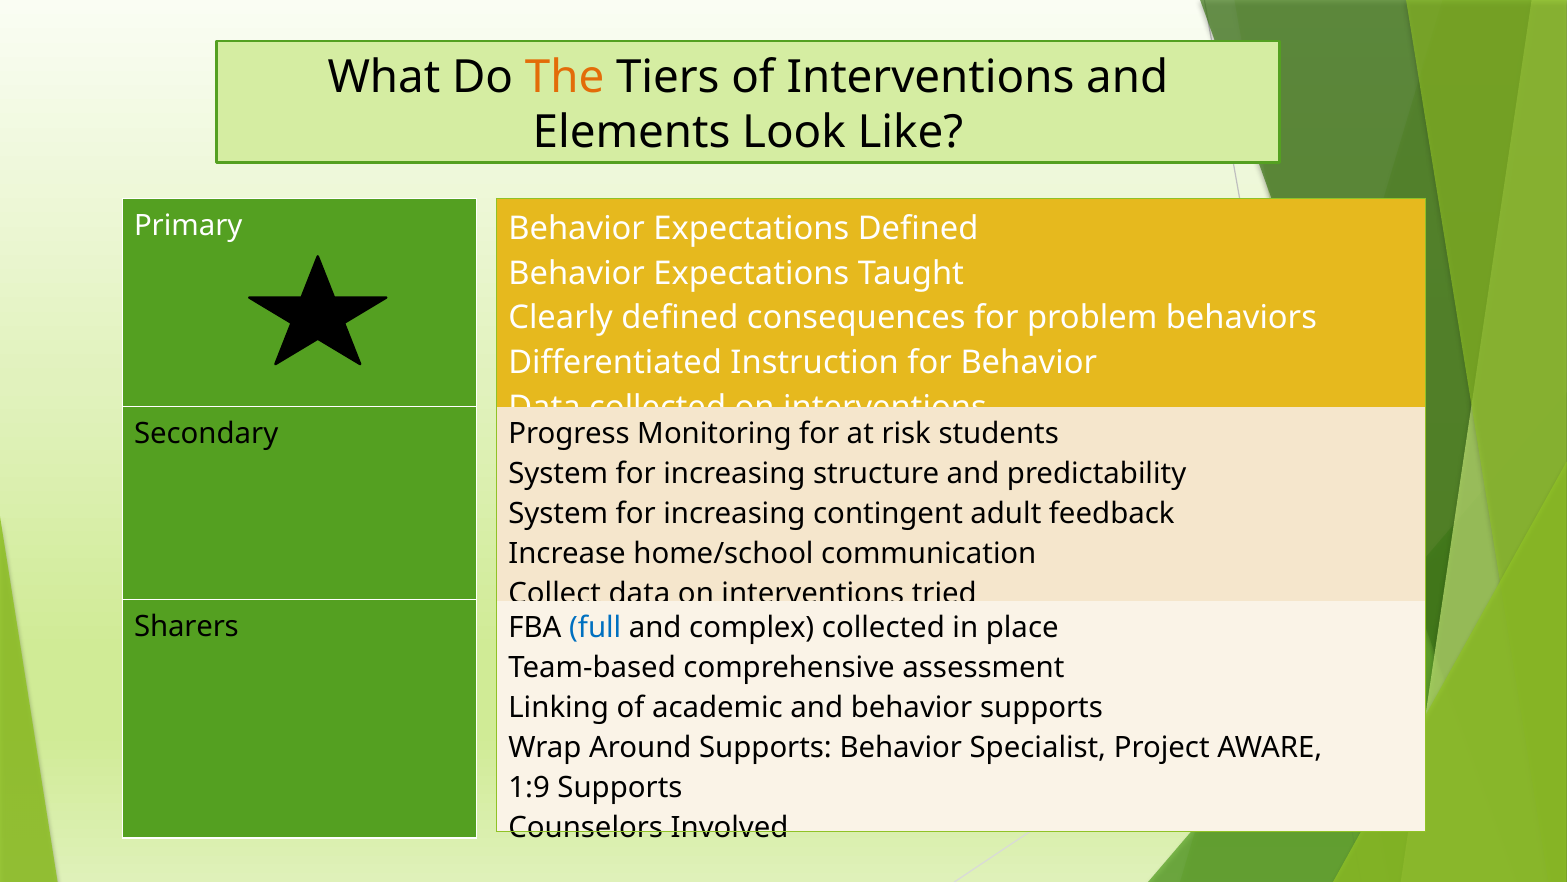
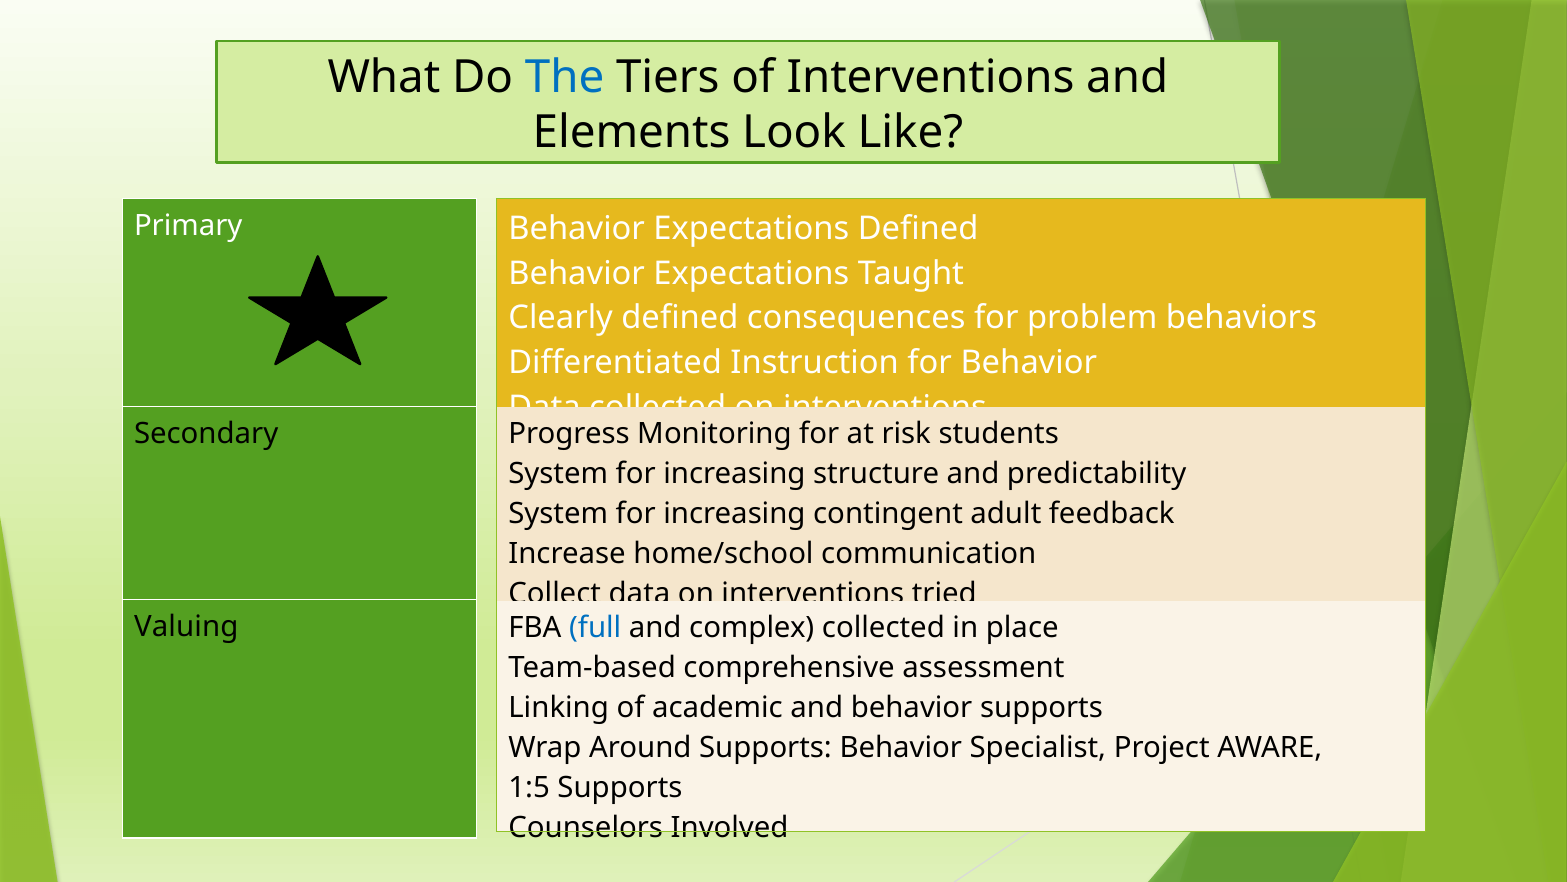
The colour: orange -> blue (565, 78)
Sharers: Sharers -> Valuing (186, 627)
1:9: 1:9 -> 1:5 (529, 788)
